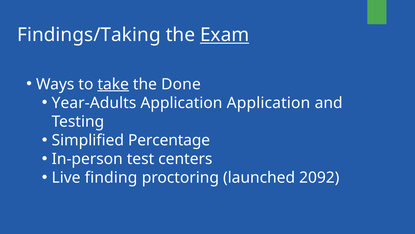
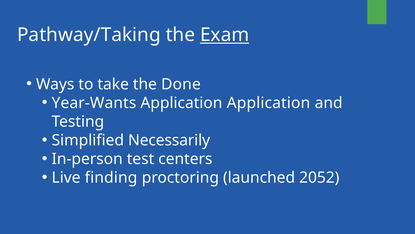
Findings/Taking: Findings/Taking -> Pathway/Taking (89, 35)
take underline: present -> none (113, 84)
Year-Adults: Year-Adults -> Year-Wants (94, 103)
Percentage: Percentage -> Necessarily (169, 140)
2092: 2092 -> 2052 (319, 177)
